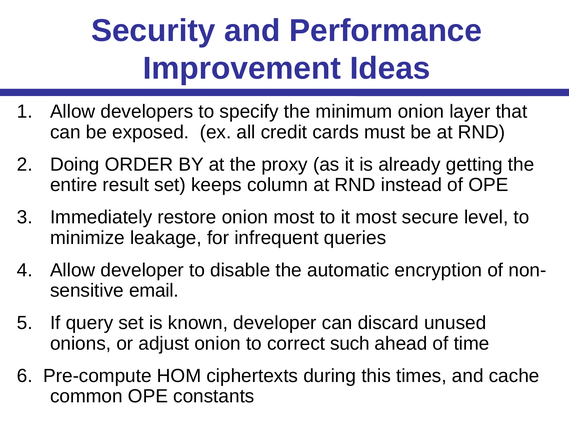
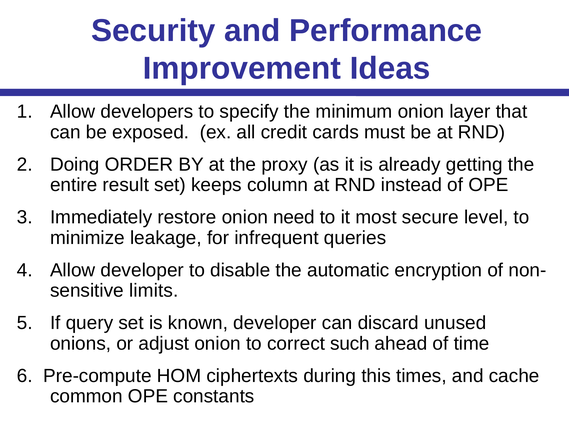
onion most: most -> need (294, 217)
email: email -> limits (154, 290)
